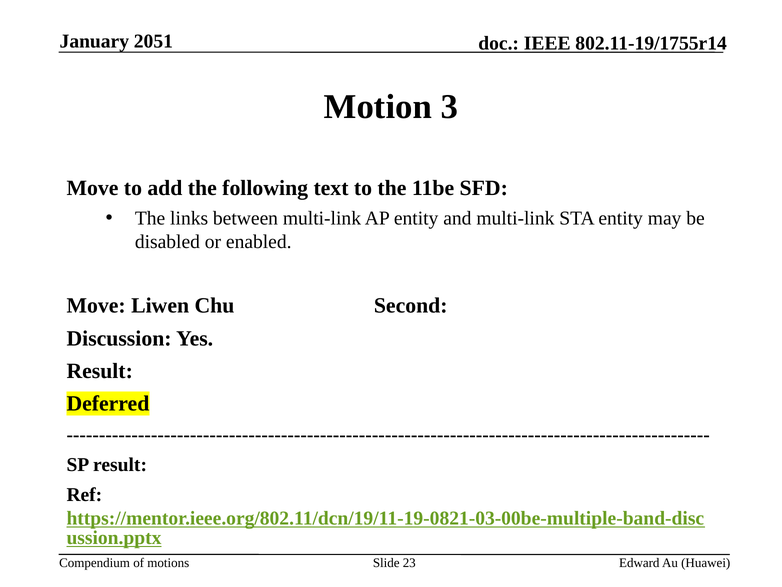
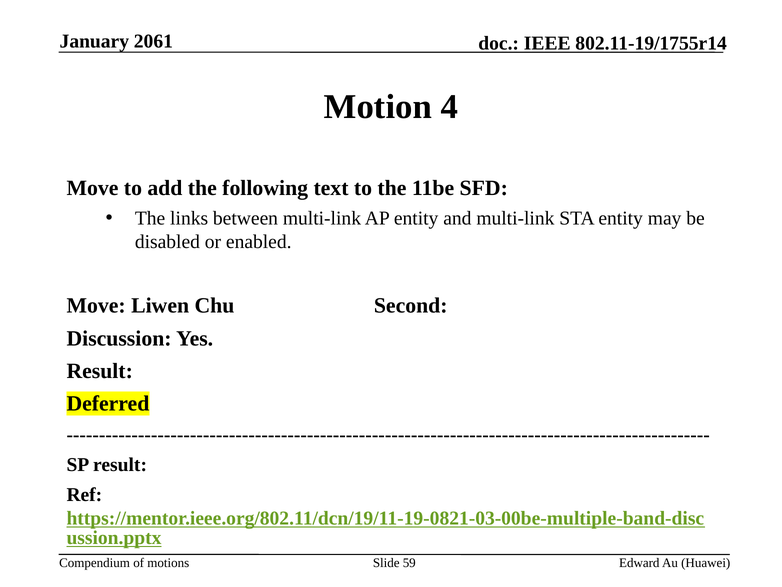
2051: 2051 -> 2061 (153, 41)
3: 3 -> 4 (449, 107)
23: 23 -> 59 (409, 562)
